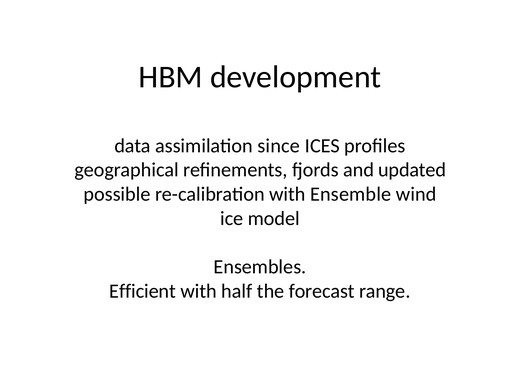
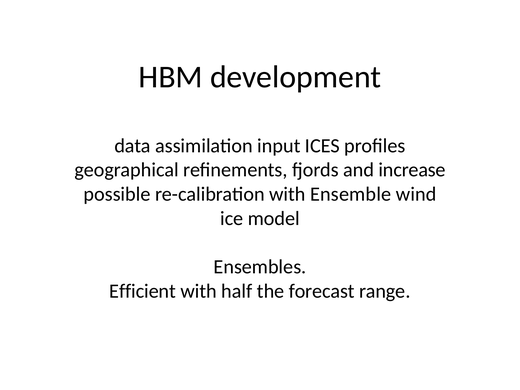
since: since -> input (279, 146)
updated: updated -> increase (412, 170)
